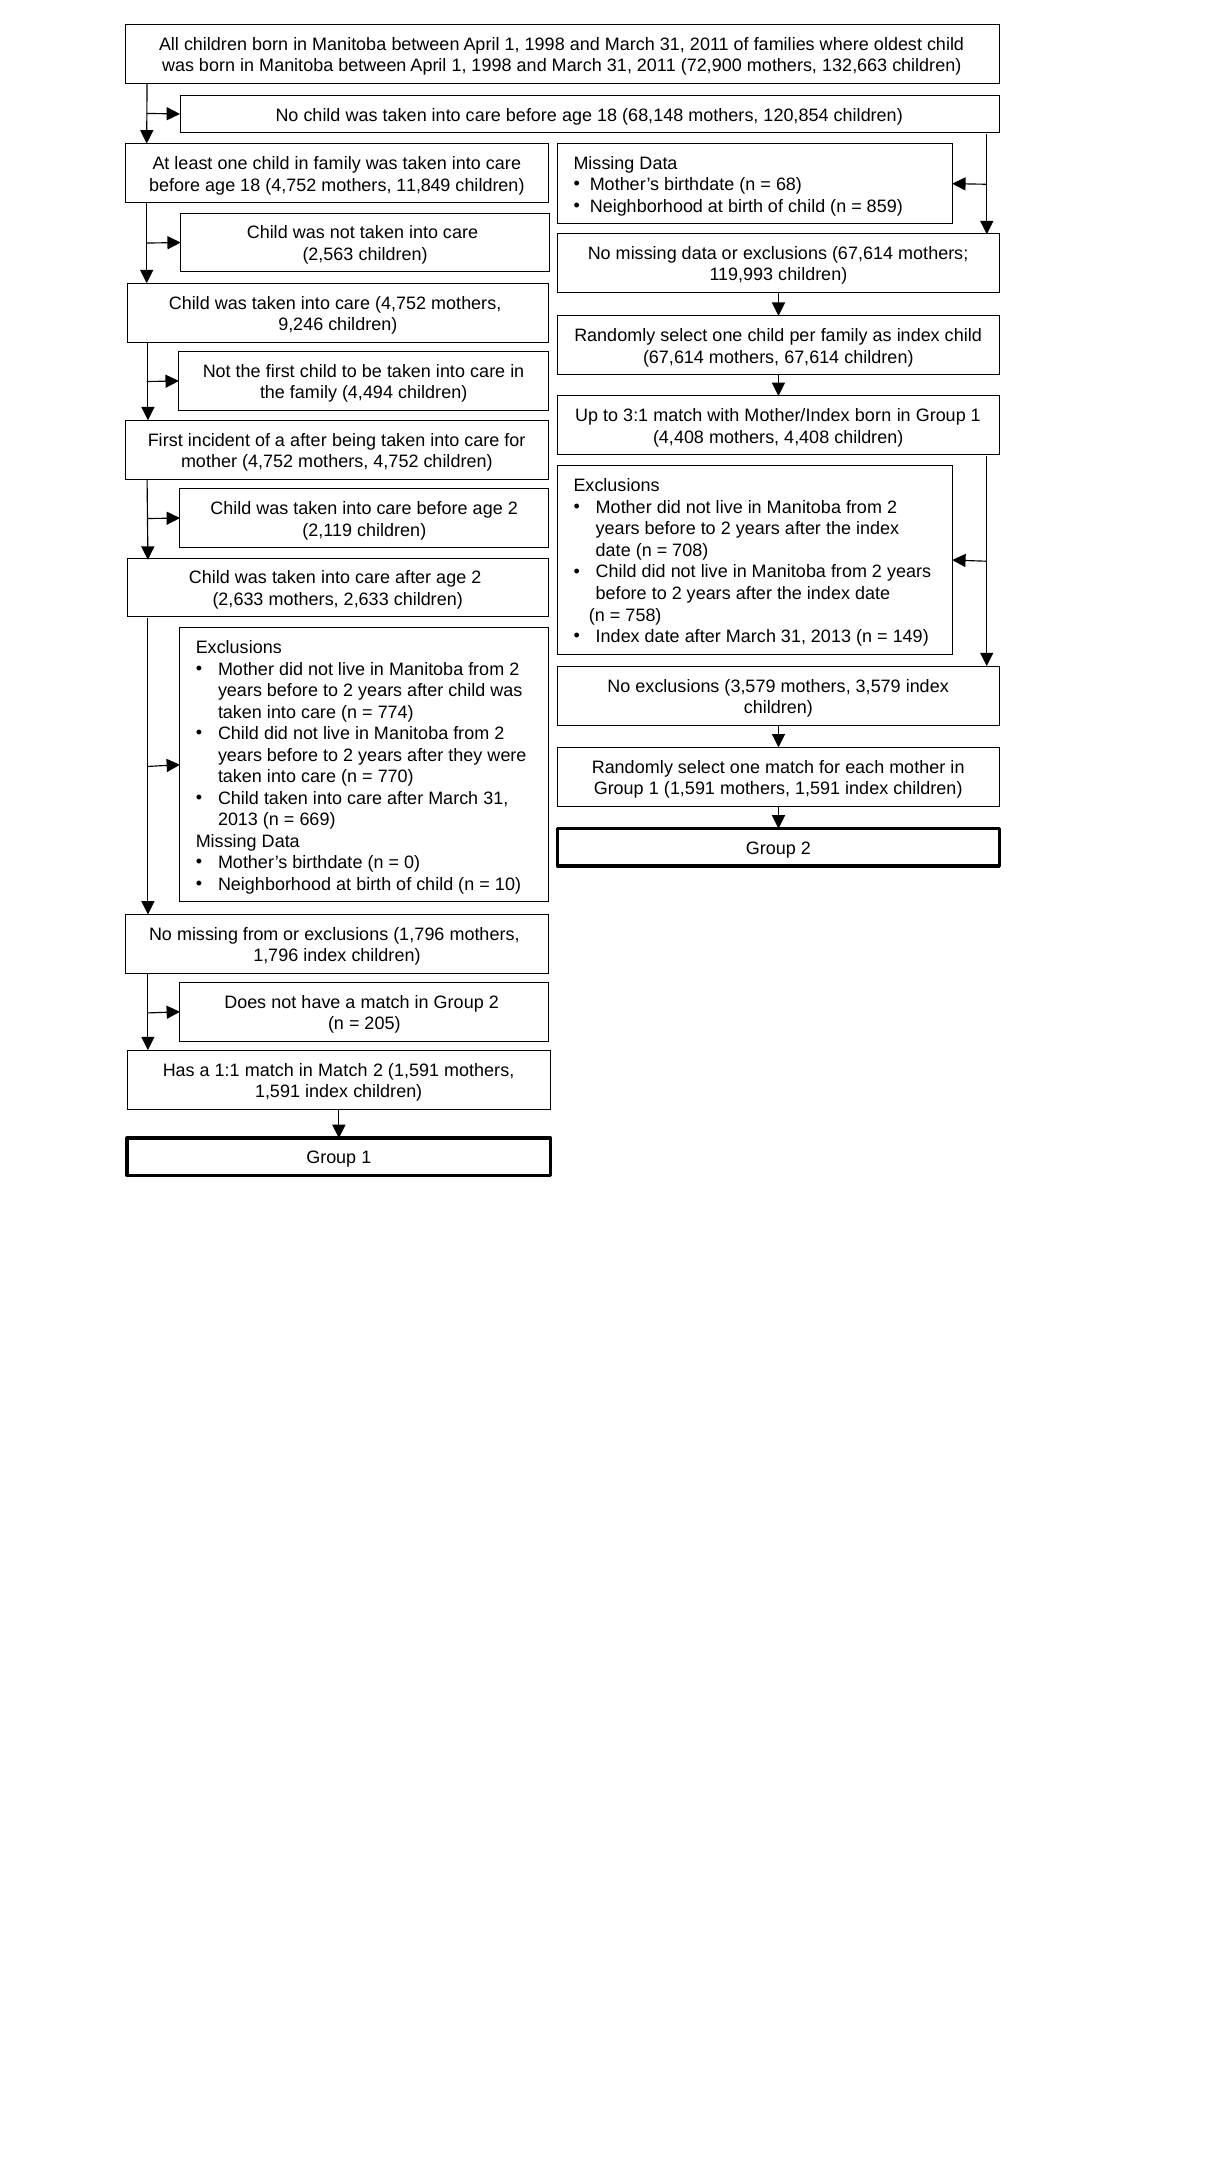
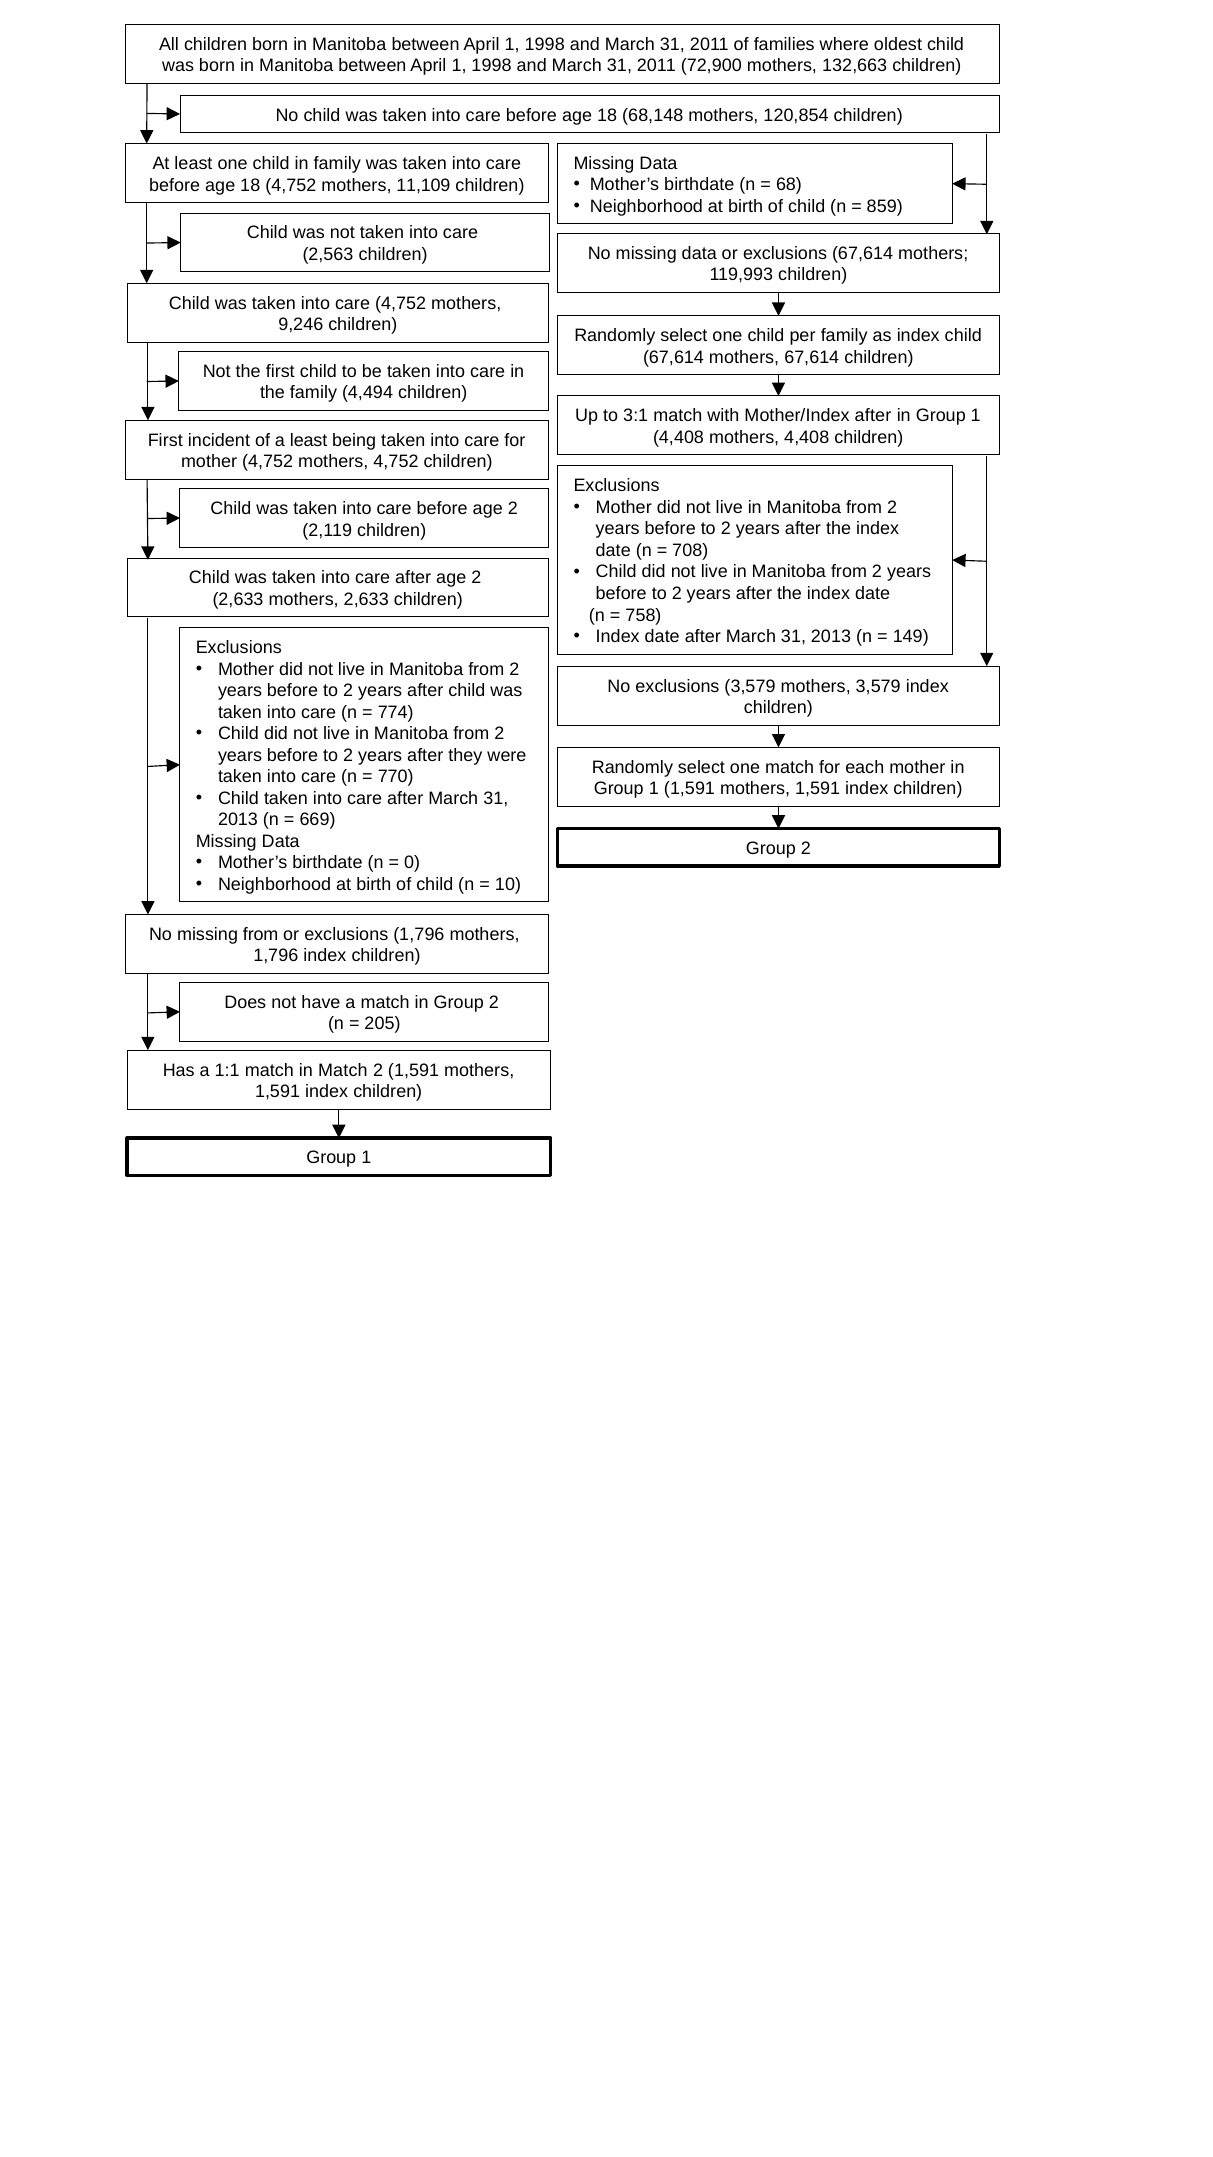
11,849: 11,849 -> 11,109 (423, 185)
Mother/Index born: born -> after (873, 416)
a after: after -> least (309, 440)
